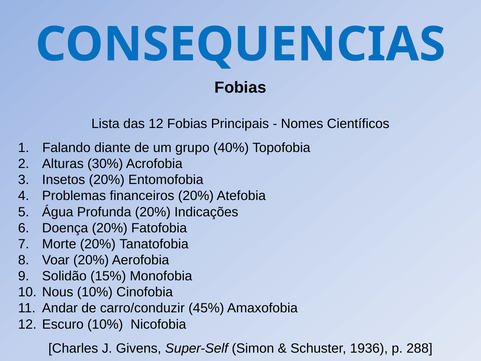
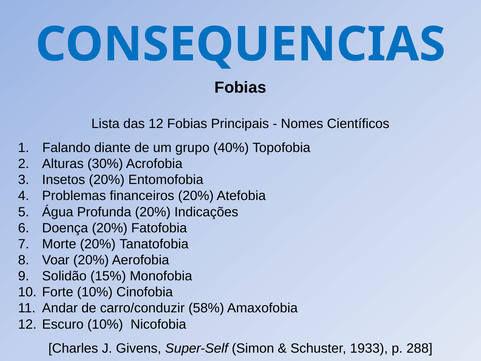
Nous: Nous -> Forte (58, 292)
45%: 45% -> 58% (206, 308)
1936: 1936 -> 1933 (369, 348)
